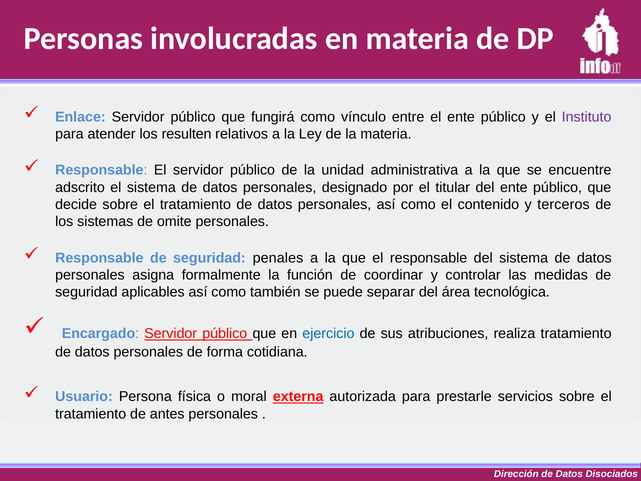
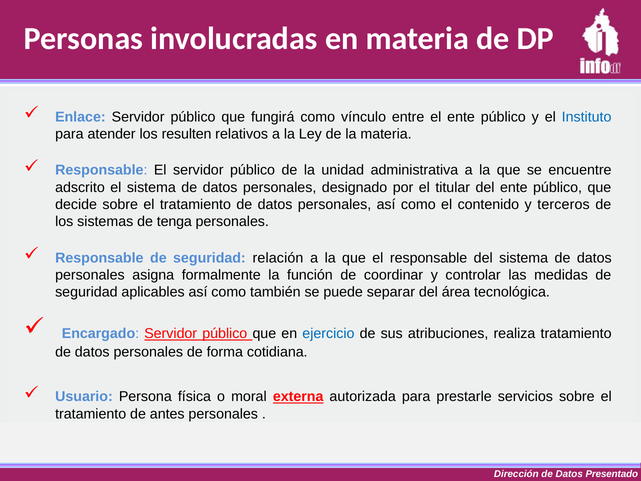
Instituto colour: purple -> blue (587, 117)
omite: omite -> tenga (174, 221)
penales: penales -> relación (278, 258)
Disociados: Disociados -> Presentado (612, 474)
